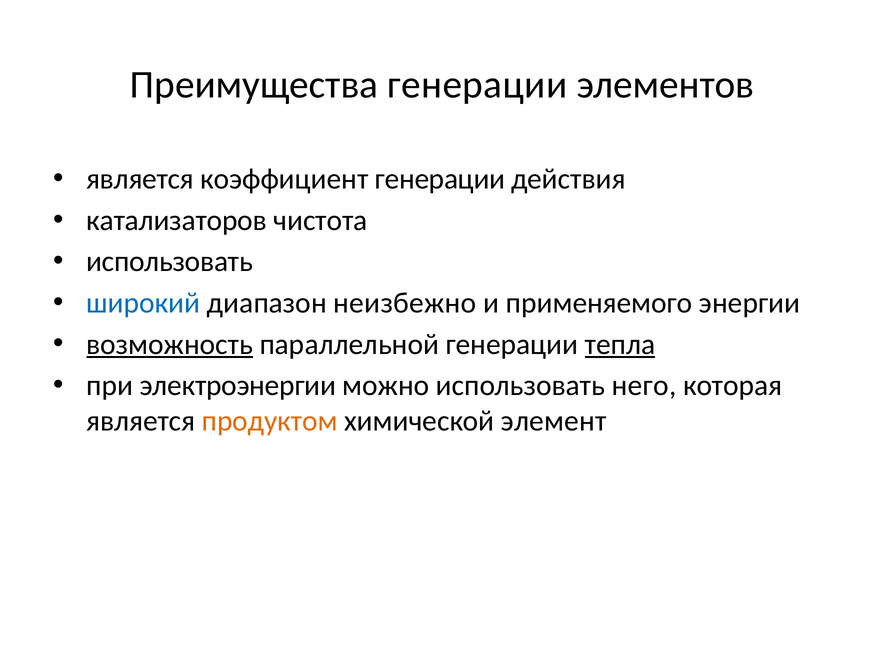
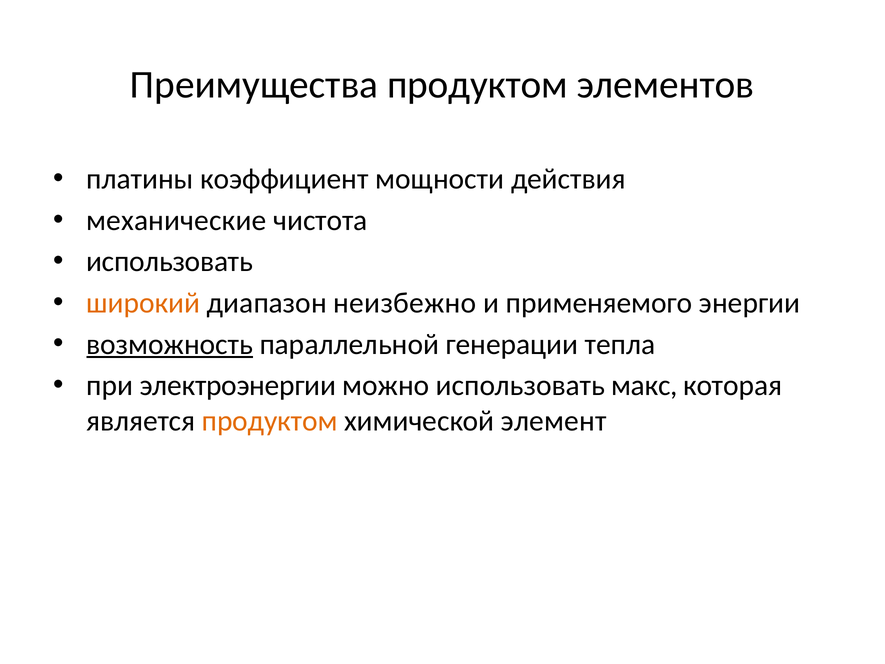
Преимущества генерации: генерации -> продуктом (478, 85)
является: является -> платины (140, 179)
коэффициент генерации: генерации -> мощности (440, 179)
катализаторов: катализаторов -> механические (176, 220)
широкий colour: blue -> orange (143, 303)
тепла underline: present -> none (620, 344)
него: него -> макс (644, 386)
